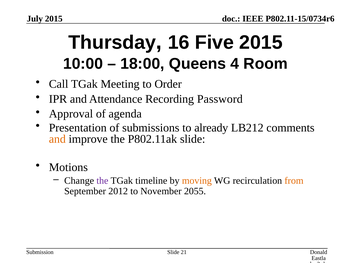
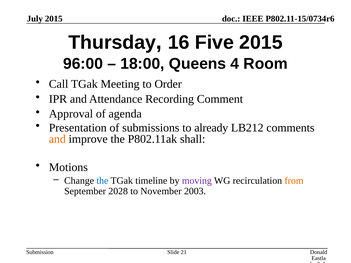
10:00: 10:00 -> 96:00 (83, 64)
Password: Password -> Comment (220, 99)
P802.11ak slide: slide -> shall (193, 139)
the colour: purple -> blue (102, 181)
moving colour: orange -> purple (197, 181)
2012: 2012 -> 2028 (118, 191)
2055: 2055 -> 2003 (195, 191)
